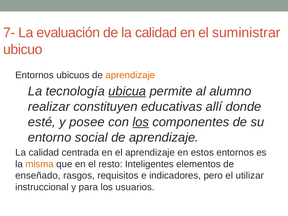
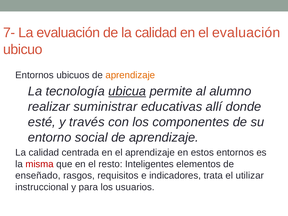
el suministrar: suministrar -> evaluación (246, 33)
constituyen: constituyen -> suministrar (105, 107)
posee: posee -> través (87, 122)
los underline: present -> none (141, 122)
misma colour: orange -> red (40, 164)
pero: pero -> trata (213, 176)
